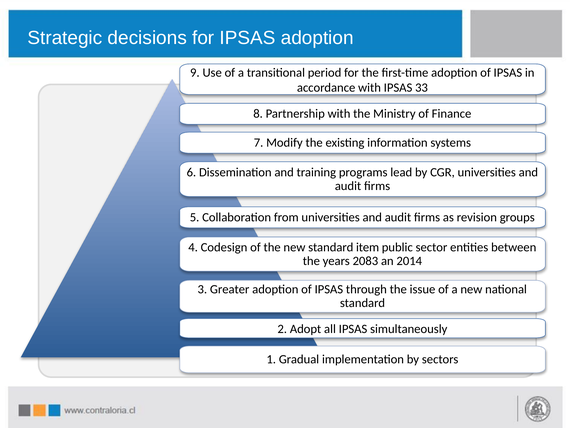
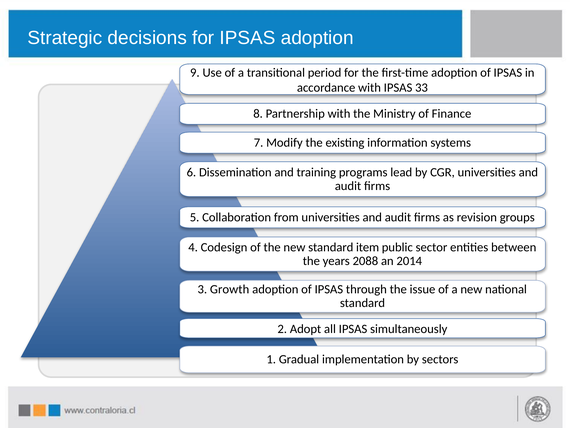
2083: 2083 -> 2088 (365, 261)
Greater: Greater -> Growth (230, 289)
